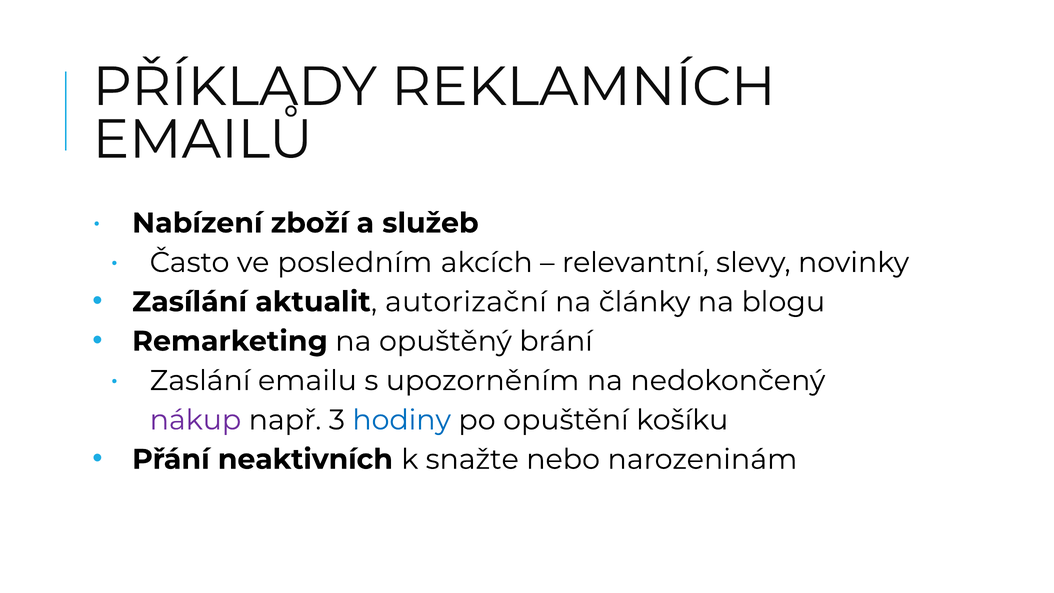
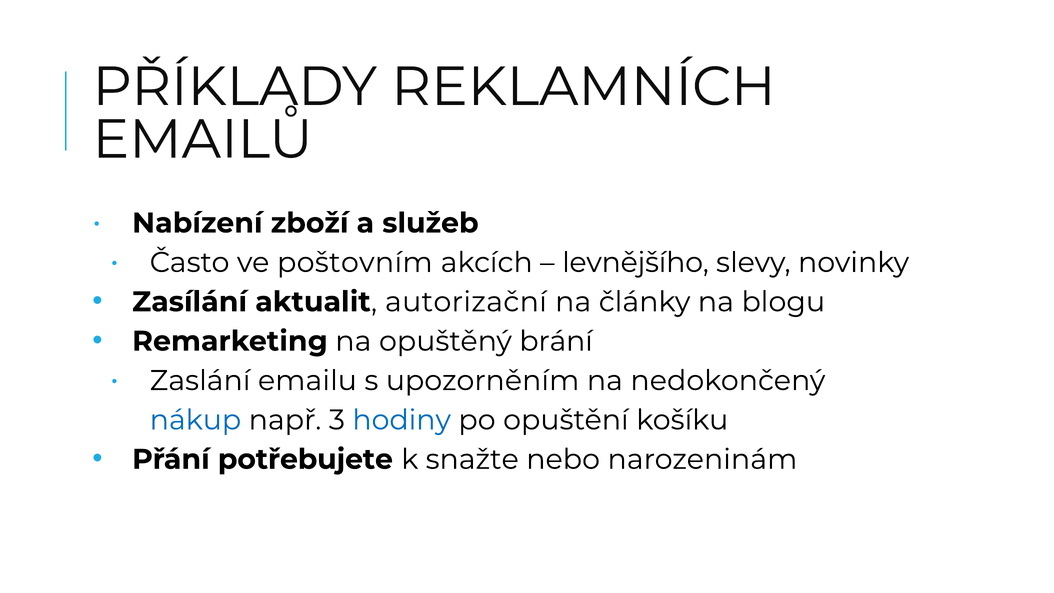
posledním: posledním -> poštovním (355, 262)
relevantní: relevantní -> levnějšího (635, 262)
nákup colour: purple -> blue (195, 420)
neaktivních: neaktivních -> potřebujete (305, 459)
